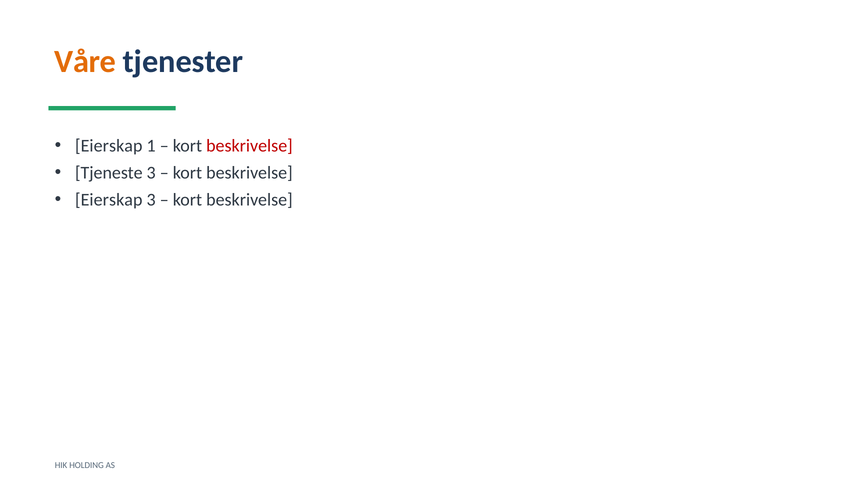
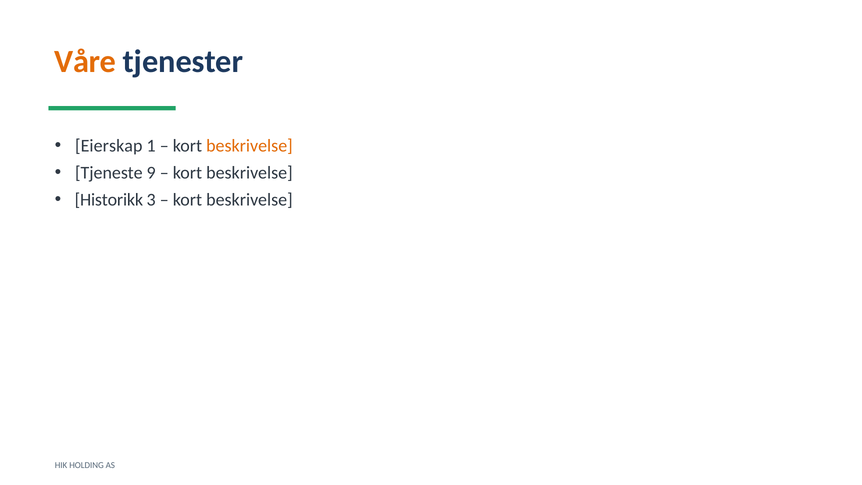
beskrivelse colour: red -> orange (249, 146)
Tjeneste 3: 3 -> 9 (151, 173)
Eierskap: Eierskap -> Historikk (109, 200)
